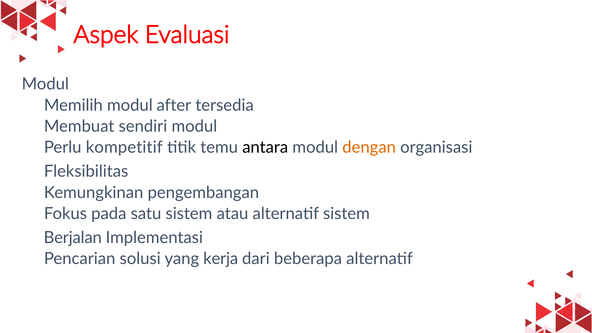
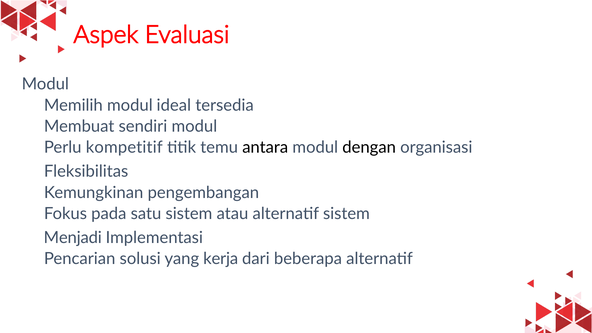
after: after -> ideal (174, 105)
dengan colour: orange -> black (369, 147)
Berjalan: Berjalan -> Menjadi (73, 238)
